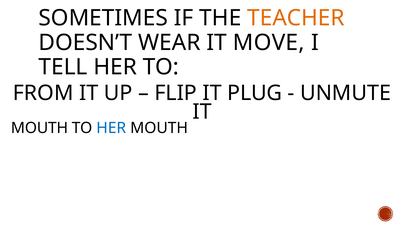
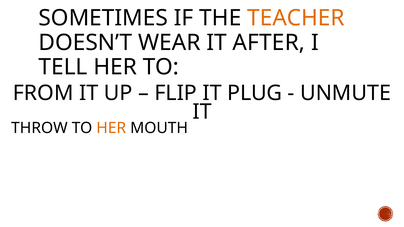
MOVE: MOVE -> AFTER (269, 43)
MOUTH: MOUTH -> THROW (39, 128)
HER colour: blue -> orange (111, 128)
